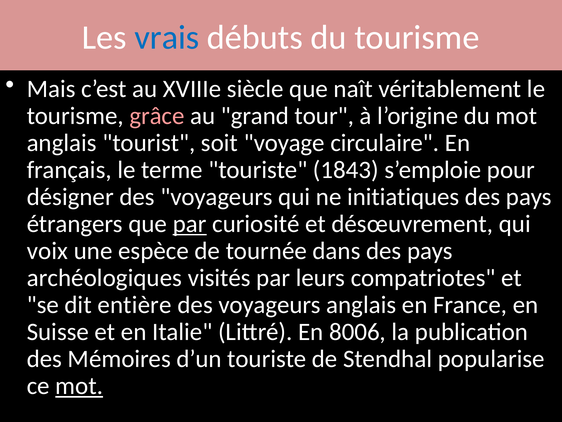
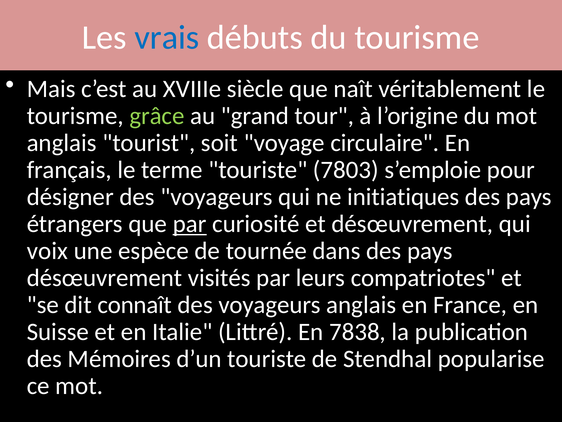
grâce colour: pink -> light green (157, 116)
1843: 1843 -> 7803 (346, 170)
archéologiques: archéologiques -> désœuvrement (104, 278)
entière: entière -> connaît (135, 305)
8006: 8006 -> 7838 (357, 332)
mot underline: present -> none (79, 386)
